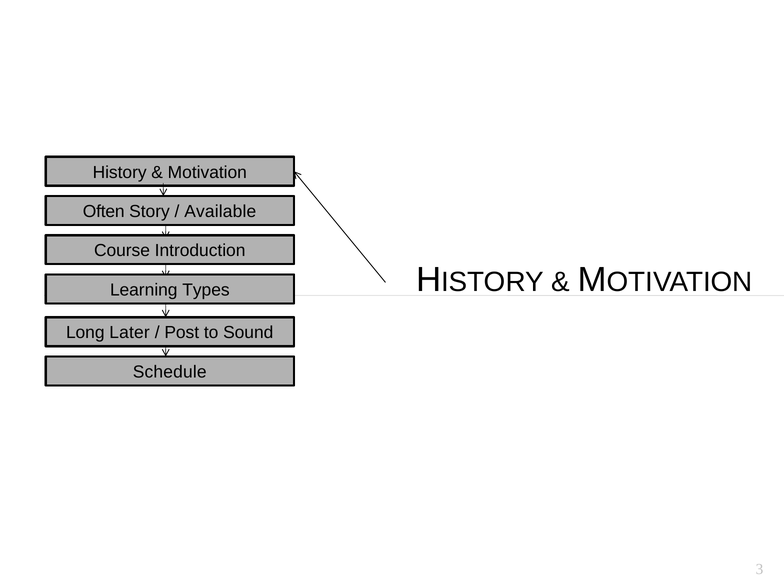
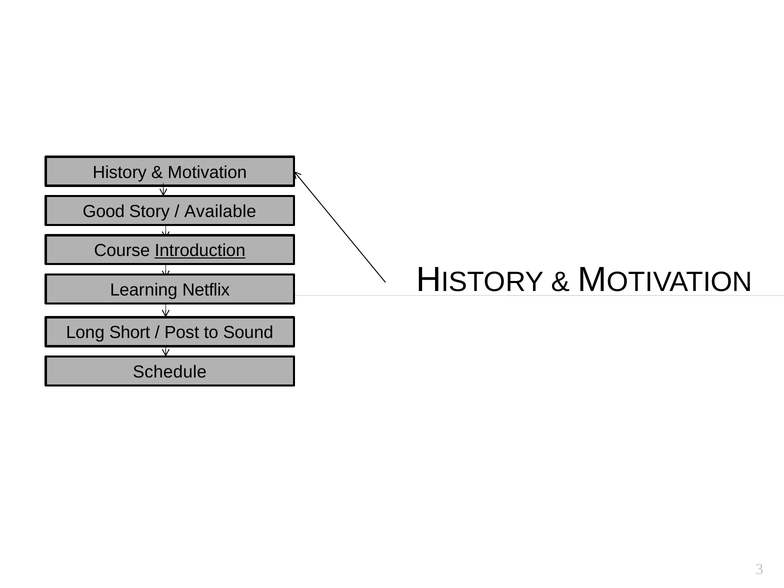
Often: Often -> Good (104, 211)
Introduction underline: none -> present (200, 251)
Types: Types -> Netflix (206, 290)
Later: Later -> Short (130, 333)
